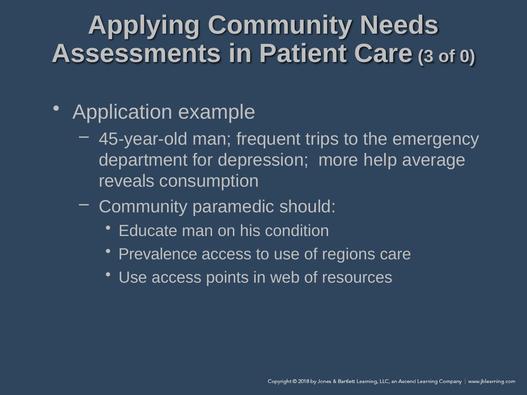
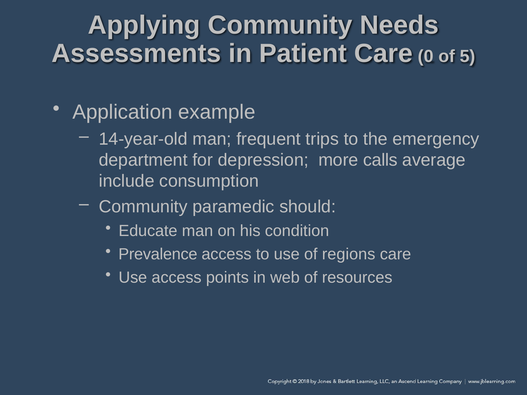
3: 3 -> 0 (426, 56)
0: 0 -> 5 (468, 56)
45-year-old: 45-year-old -> 14-year-old (143, 139)
help: help -> calls (380, 160)
reveals: reveals -> include (127, 181)
